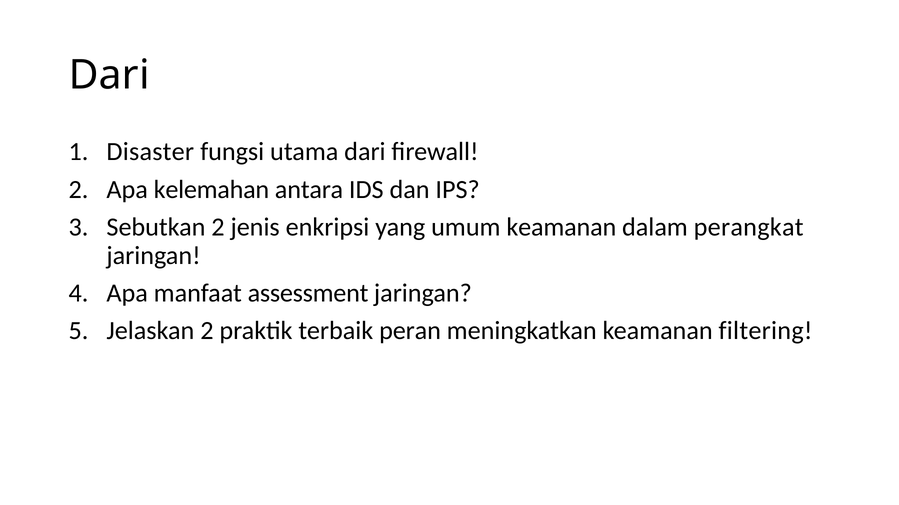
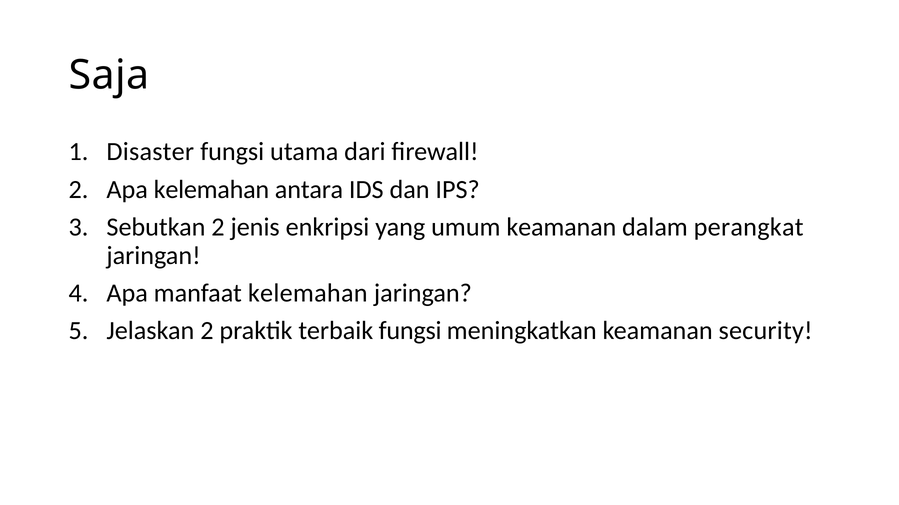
Dari: Dari -> Saja (109, 76)
manfaat assessment: assessment -> kelemahan (308, 293)
terbaik peran: peran -> fungsi (410, 331)
filtering: filtering -> security (766, 331)
